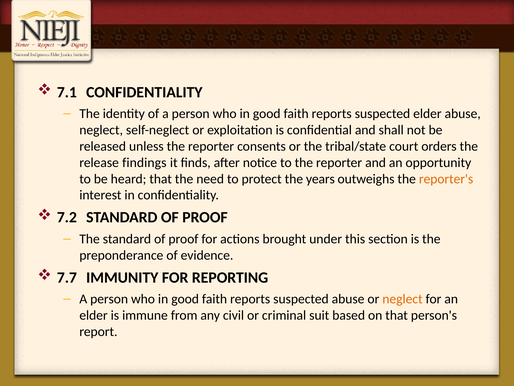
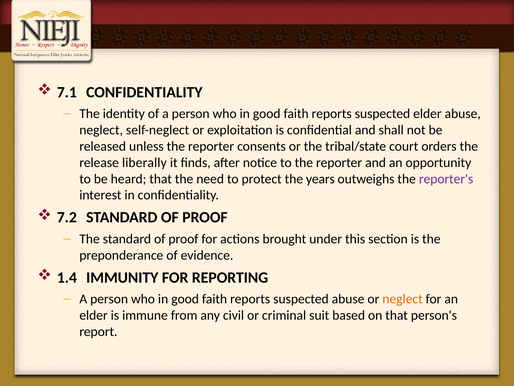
findings: findings -> liberally (144, 162)
reporter's colour: orange -> purple (446, 179)
7.7: 7.7 -> 1.4 (67, 277)
